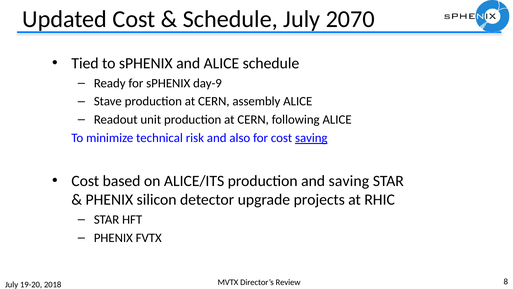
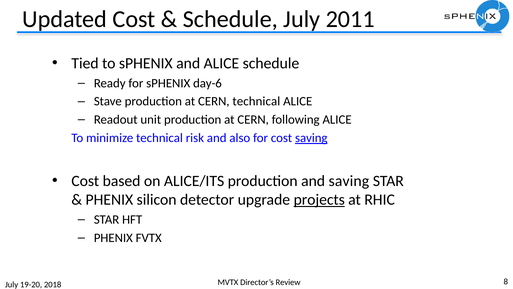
2070: 2070 -> 2011 (350, 19)
day-9: day-9 -> day-6 (207, 83)
CERN assembly: assembly -> technical (256, 101)
projects underline: none -> present (319, 199)
